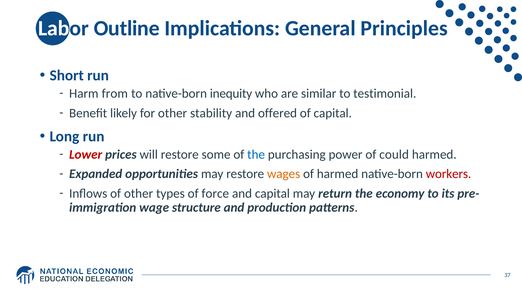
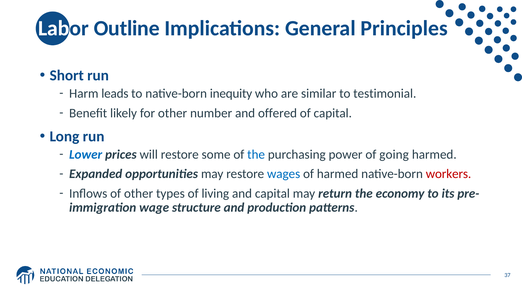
from: from -> leads (115, 93)
stability: stability -> number (211, 113)
Lower colour: red -> blue (86, 154)
could: could -> going (394, 154)
wages colour: orange -> blue (284, 174)
force: force -> living (215, 193)
